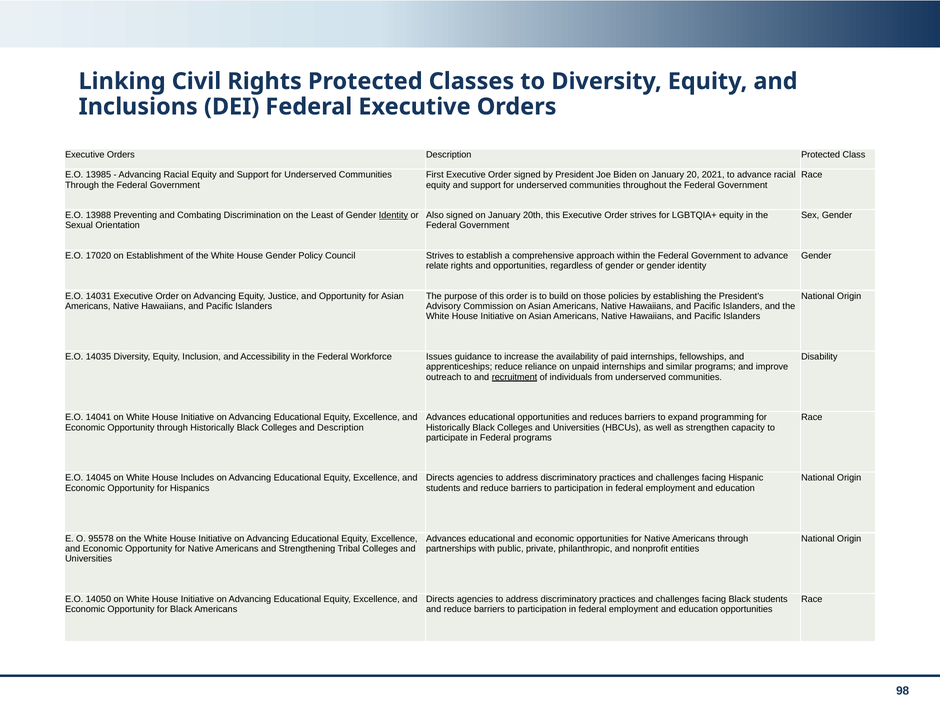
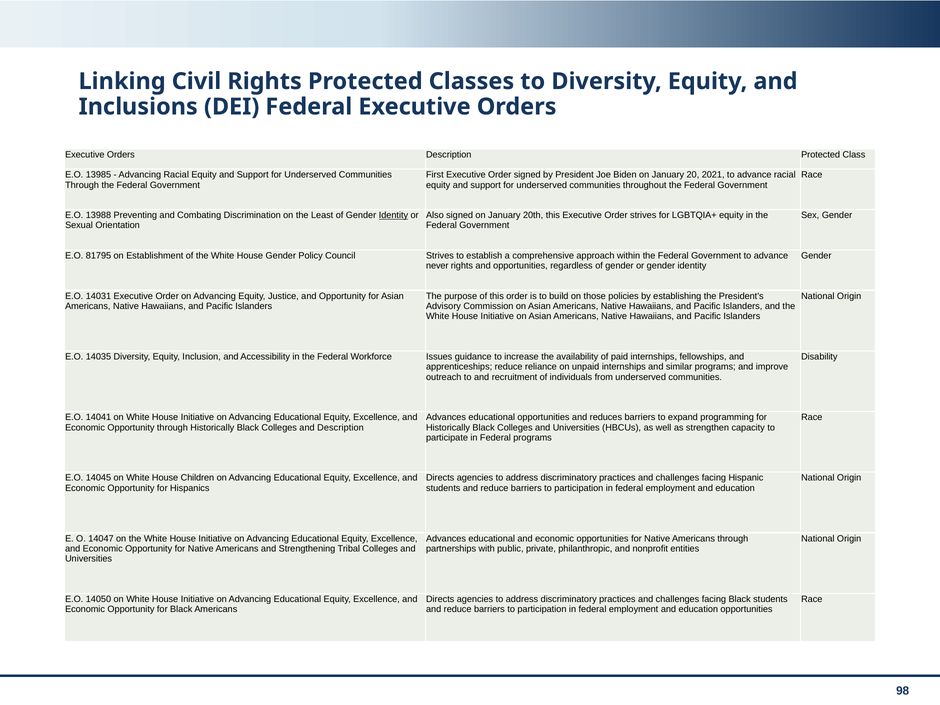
17020: 17020 -> 81795 (99, 256)
relate: relate -> never (437, 266)
recruitment underline: present -> none (514, 377)
Includes: Includes -> Children (197, 478)
95578: 95578 -> 14047 (101, 539)
